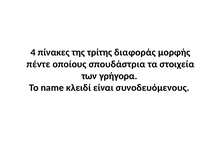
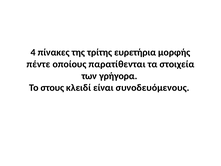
διαφοράς: διαφοράς -> ευρετήρια (135, 52)
σπουδάστρια: σπουδάστρια -> παρατίθενται (117, 64)
name: name -> στους (52, 88)
